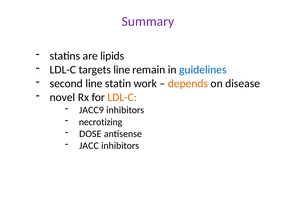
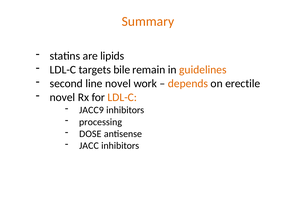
Summary colour: purple -> orange (148, 21)
targets line: line -> bile (122, 70)
guidelines colour: blue -> orange (203, 70)
line statin: statin -> novel (118, 84)
disease: disease -> erectile (243, 84)
necrotizing: necrotizing -> processing (101, 122)
